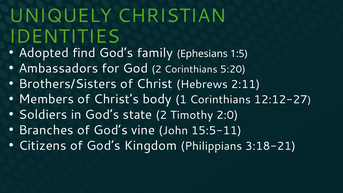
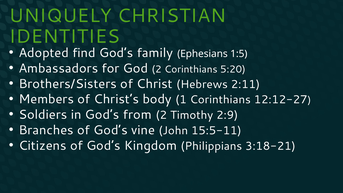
state: state -> from (137, 115)
2:0: 2:0 -> 2:9 (227, 115)
